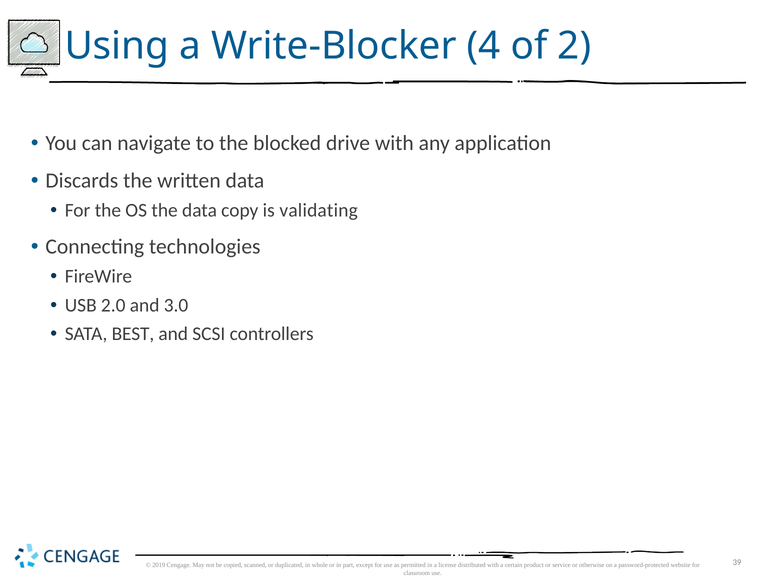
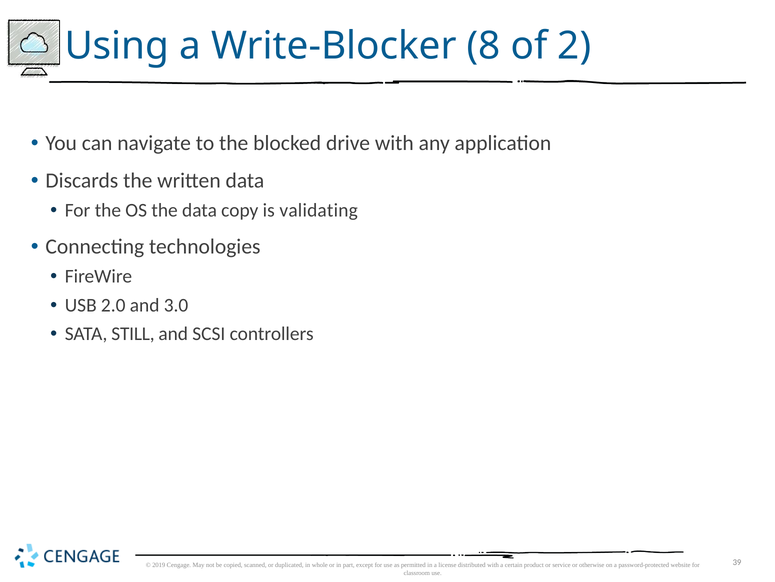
4: 4 -> 8 (484, 46)
BEST: BEST -> STILL (133, 333)
